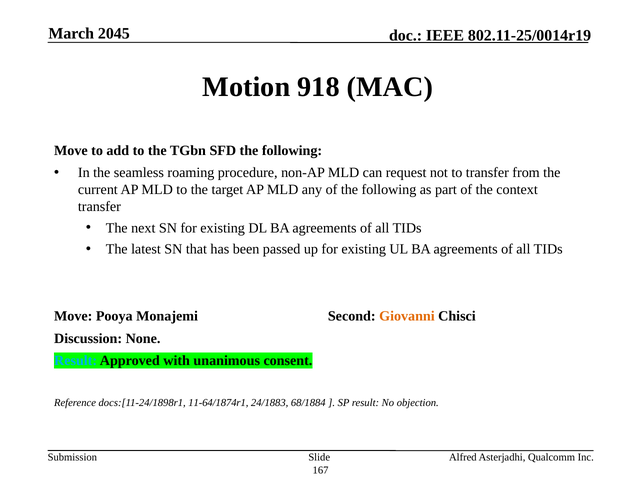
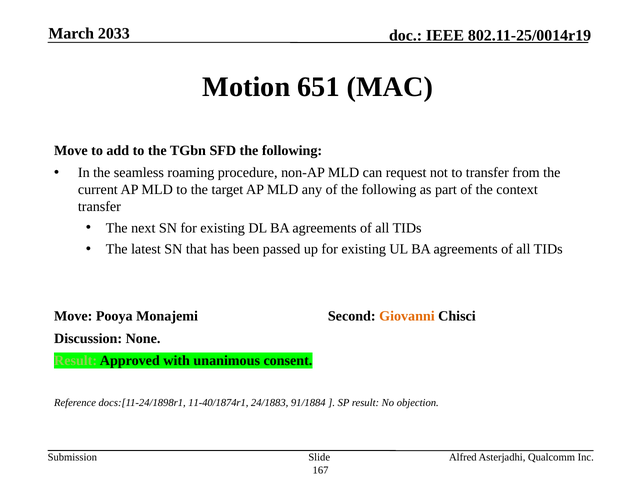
2045: 2045 -> 2033 (114, 34)
918: 918 -> 651 (319, 87)
Result colour: light blue -> light green (76, 361)
11-64/1874r1: 11-64/1874r1 -> 11-40/1874r1 (218, 403)
68/1884: 68/1884 -> 91/1884 (308, 403)
